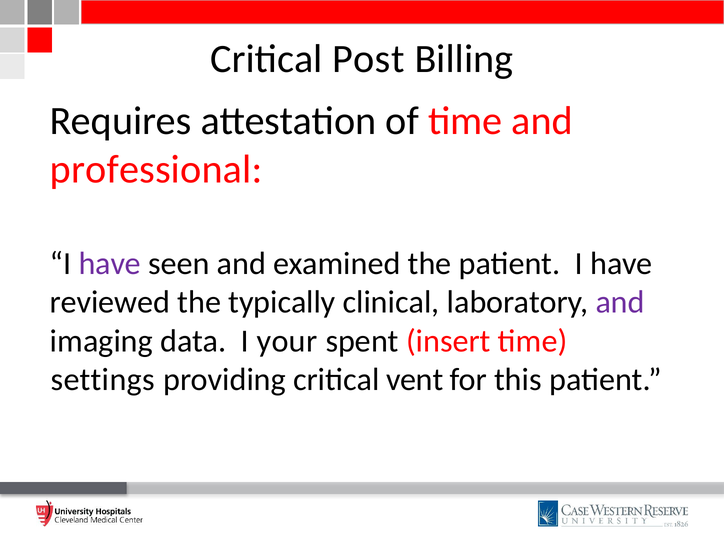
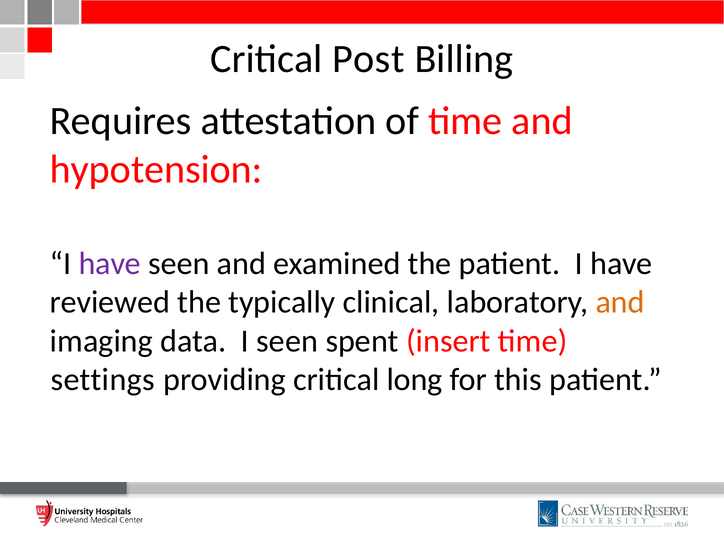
professional: professional -> hypotension (156, 169)
and colour: purple -> orange (620, 302)
I your: your -> seen (287, 341)
vent: vent -> long (415, 380)
